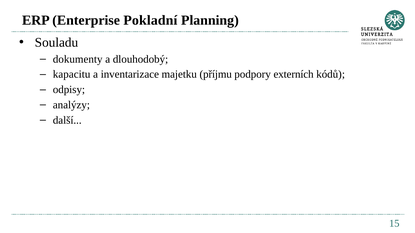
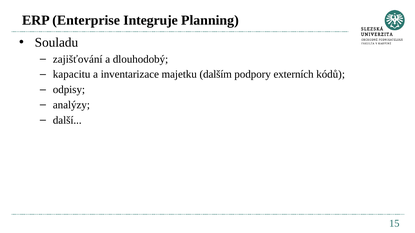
Pokladní: Pokladní -> Integruje (151, 20)
dokumenty: dokumenty -> zajišťování (78, 59)
příjmu: příjmu -> dalším (216, 75)
